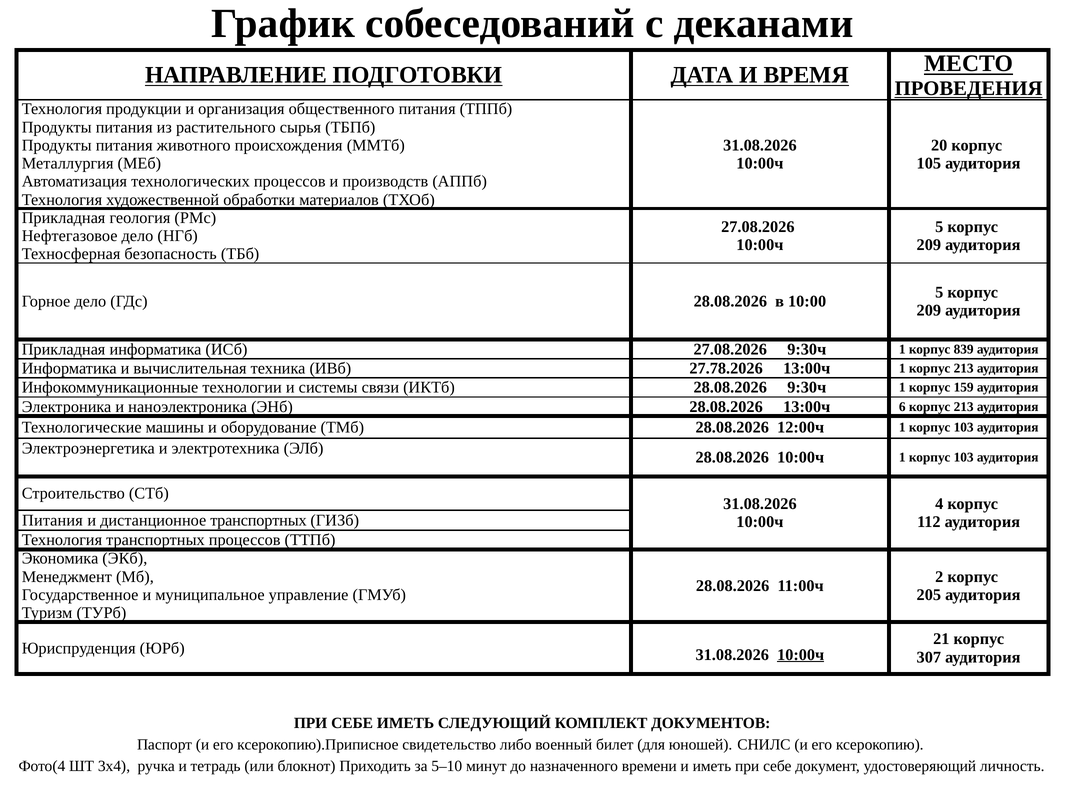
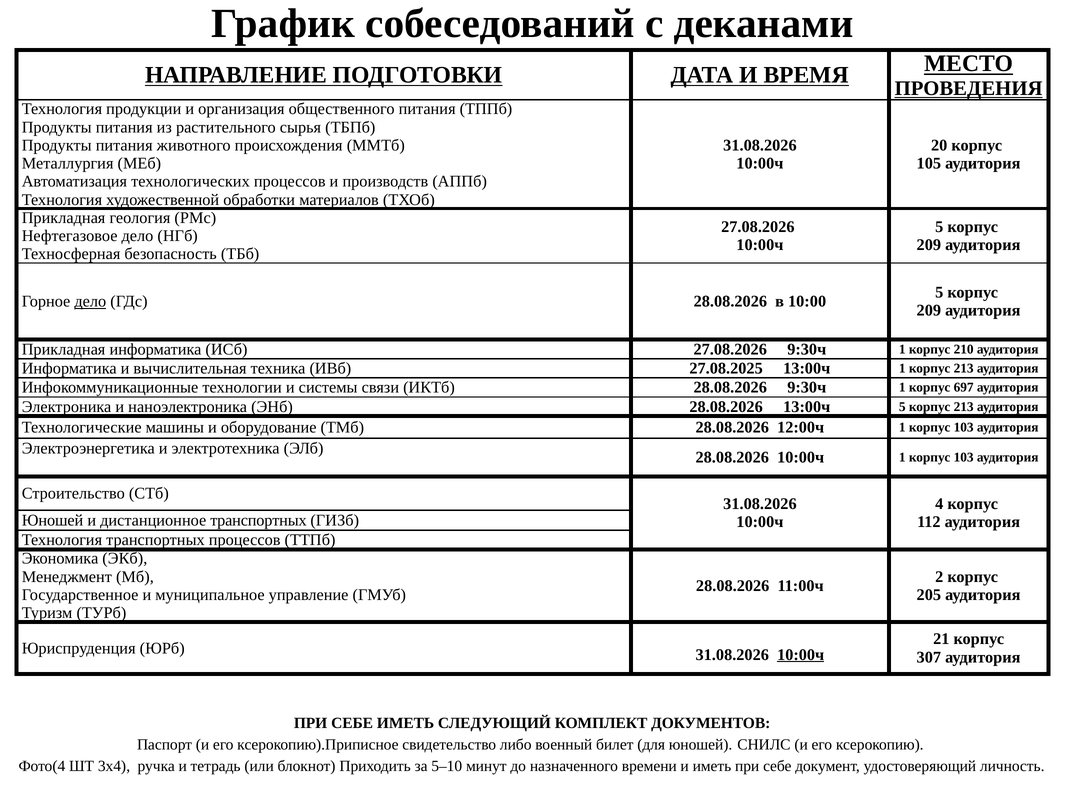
дело underline: none -> present (90, 301)
839: 839 -> 210 (964, 349)
27.78.2026: 27.78.2026 -> 27.08.2025 (726, 368)
159: 159 -> 697 (964, 387)
13:00ч 6: 6 -> 5 (902, 407)
Питания: Питания -> Юношей (53, 520)
